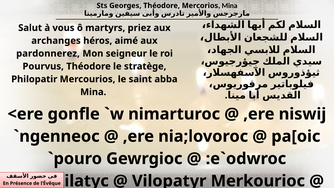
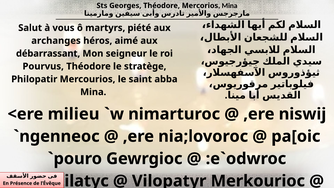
priez: priez -> piété (139, 28)
pardonnerez: pardonnerez -> débarrassant (48, 53)
gonfle: gonfle -> milieu (74, 114)
